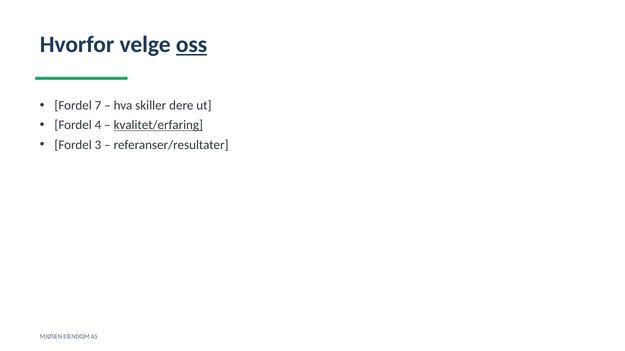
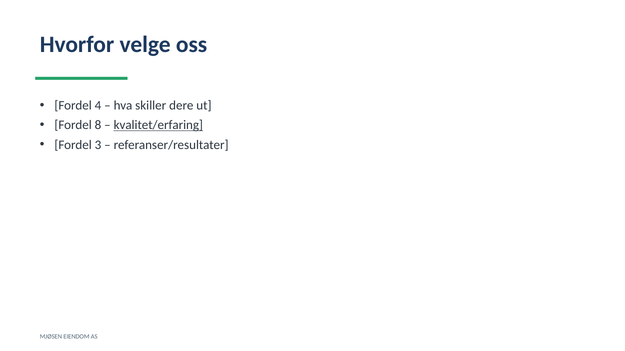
oss underline: present -> none (192, 45)
7: 7 -> 4 (98, 106)
4: 4 -> 8 (98, 125)
